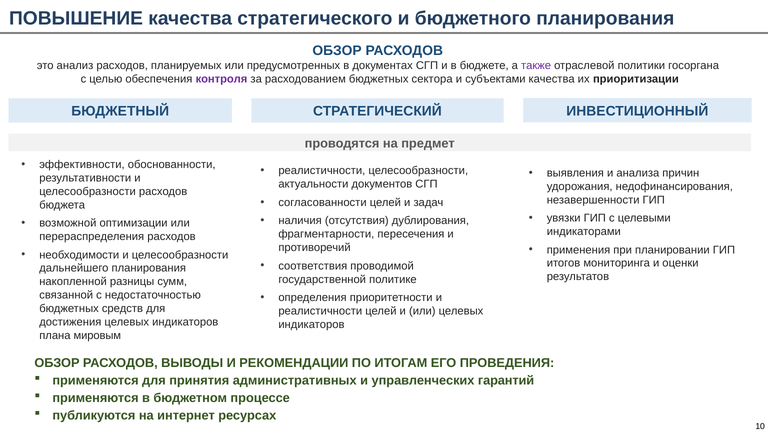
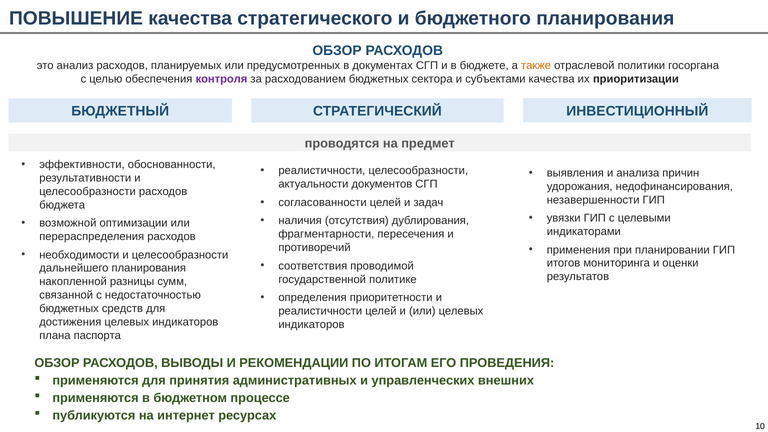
также colour: purple -> orange (536, 66)
мировым: мировым -> паспорта (97, 336)
гарантий: гарантий -> внешних (506, 380)
